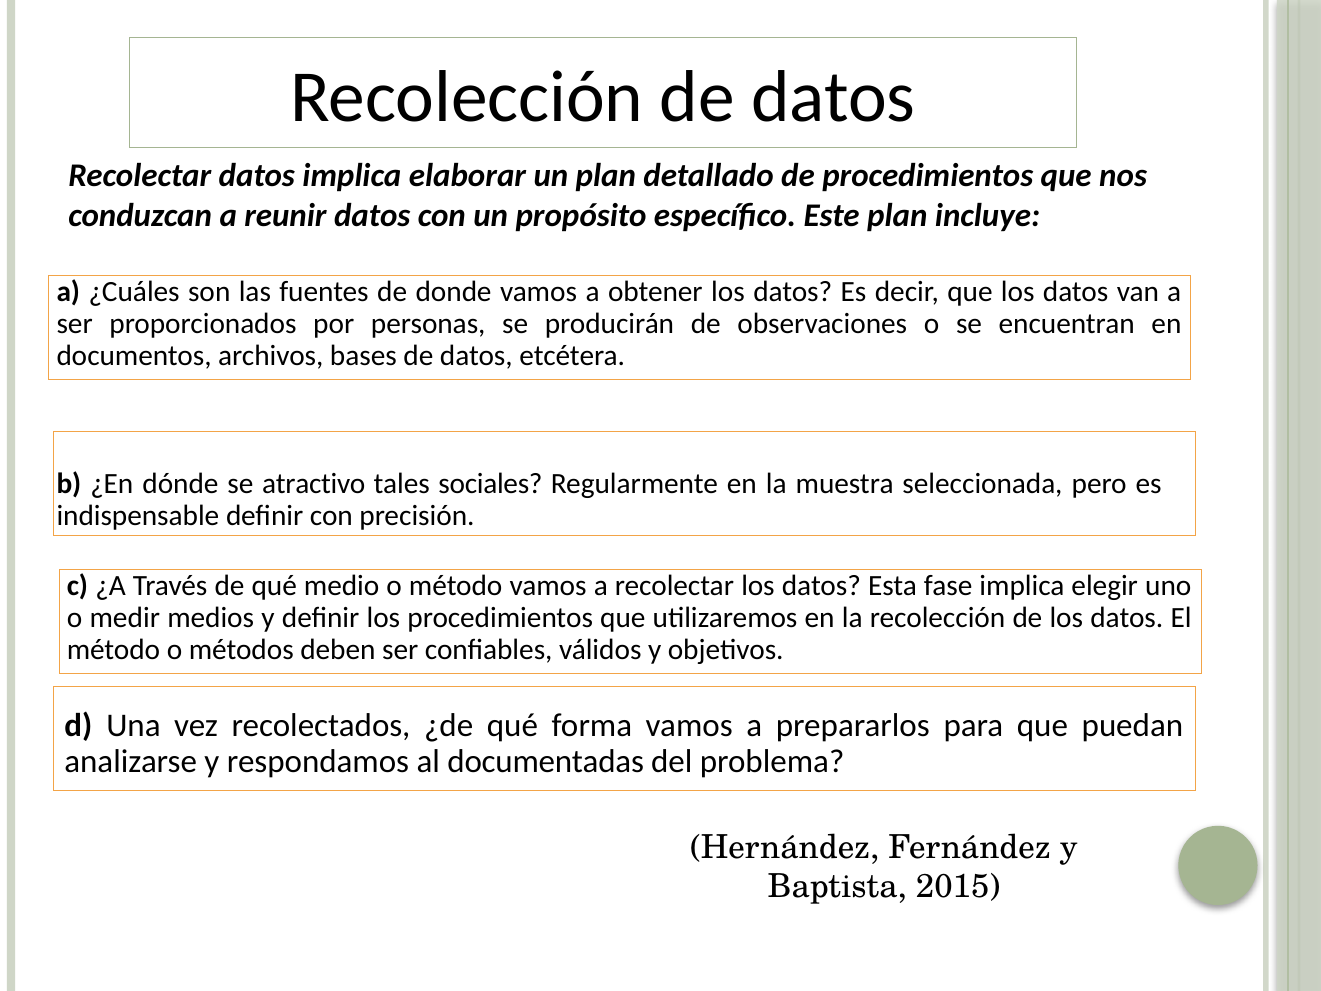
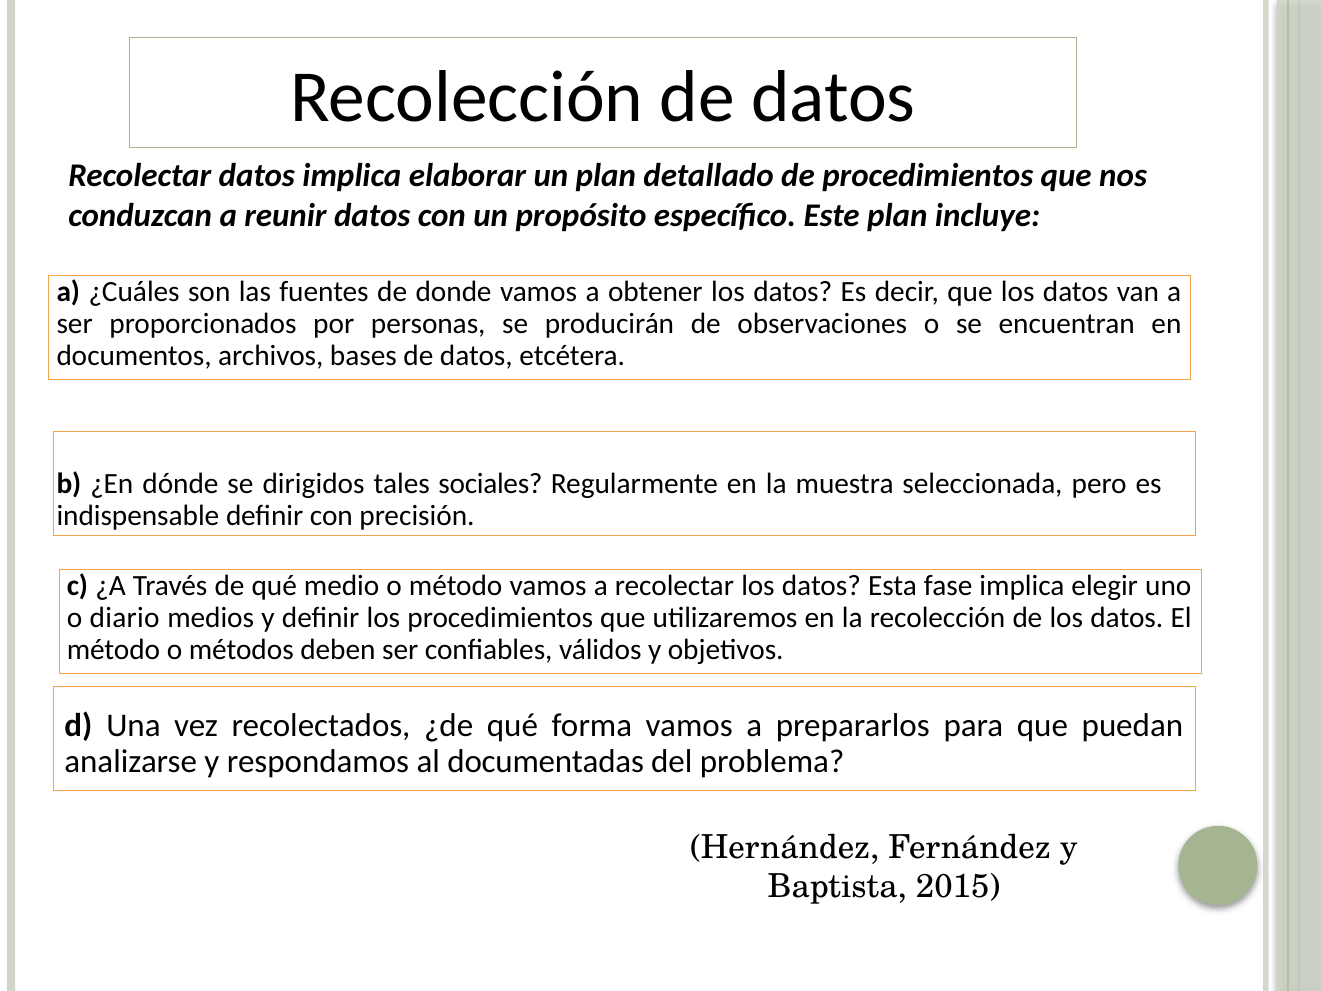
atractivo: atractivo -> dirigidos (314, 484)
medir: medir -> diario (125, 618)
